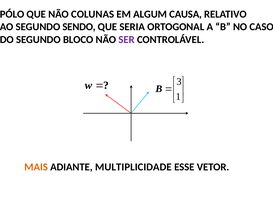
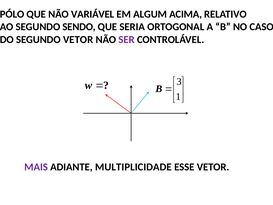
COLUNAS: COLUNAS -> VARIÁVEL (93, 14)
CAUSA: CAUSA -> ACIMA (186, 14)
SEGUNDO BLOCO: BLOCO -> VETOR (78, 40)
MAIS colour: orange -> purple (36, 167)
